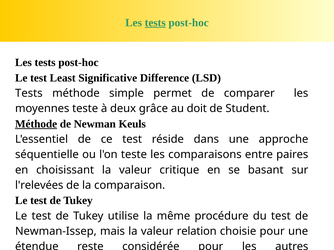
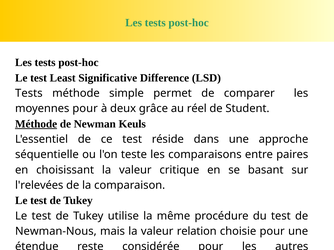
tests underline: present -> none (155, 23)
moyennes teste: teste -> pour (85, 109)
doit: doit -> réel (197, 109)
Newman-Issep: Newman-Issep -> Newman-Nous (56, 232)
